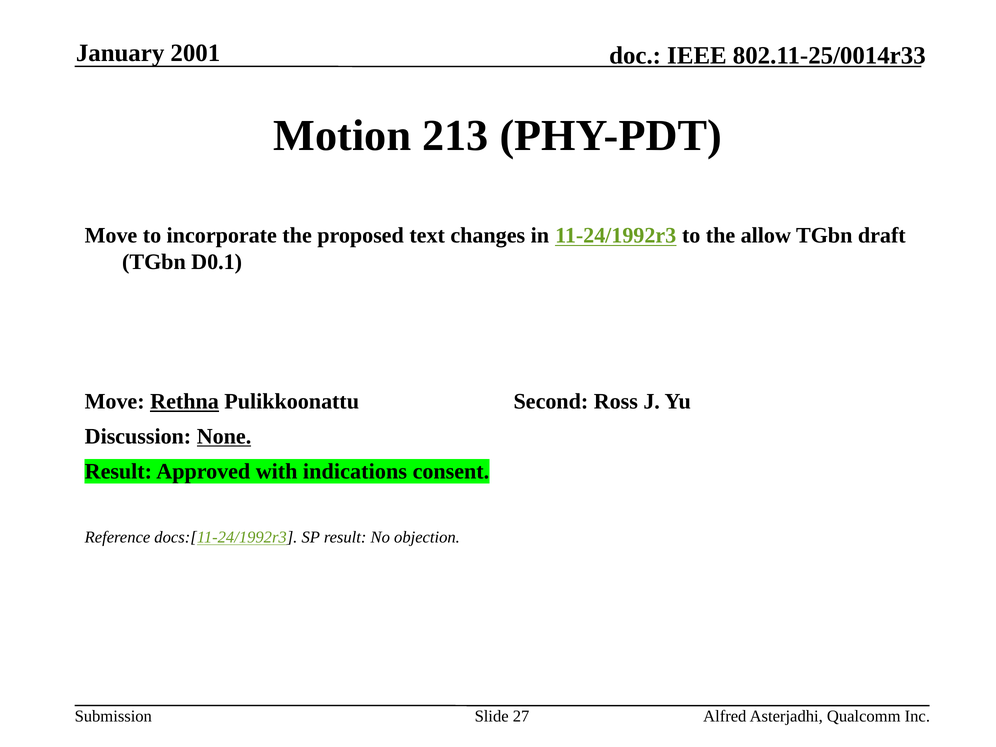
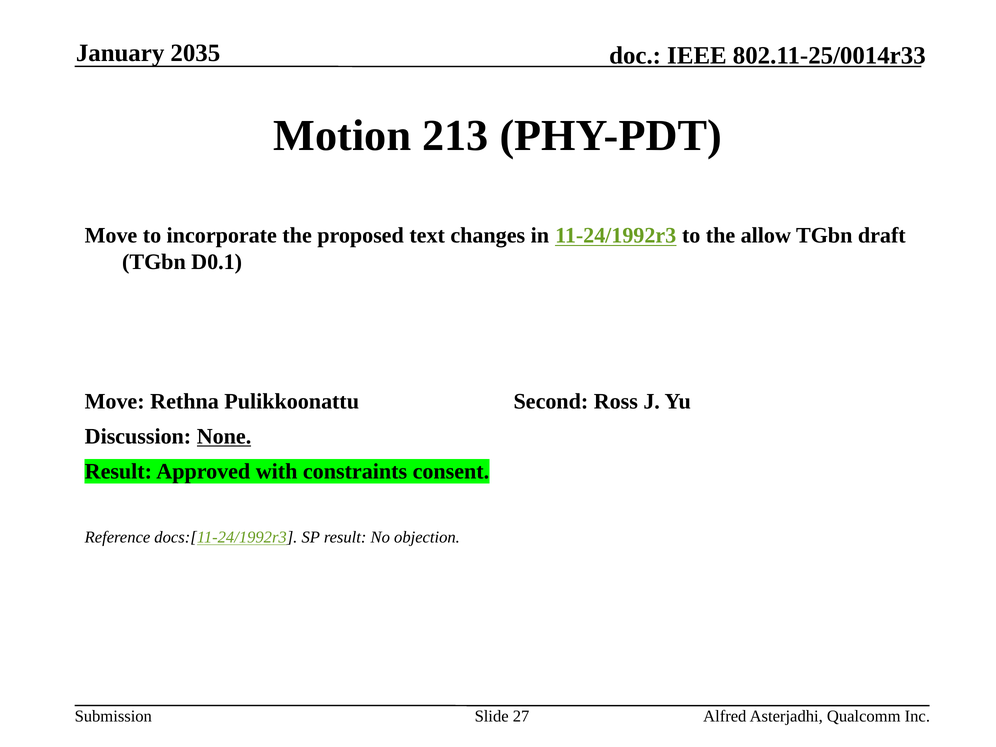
2001: 2001 -> 2035 (195, 53)
Rethna underline: present -> none (185, 402)
indications: indications -> constraints (355, 471)
